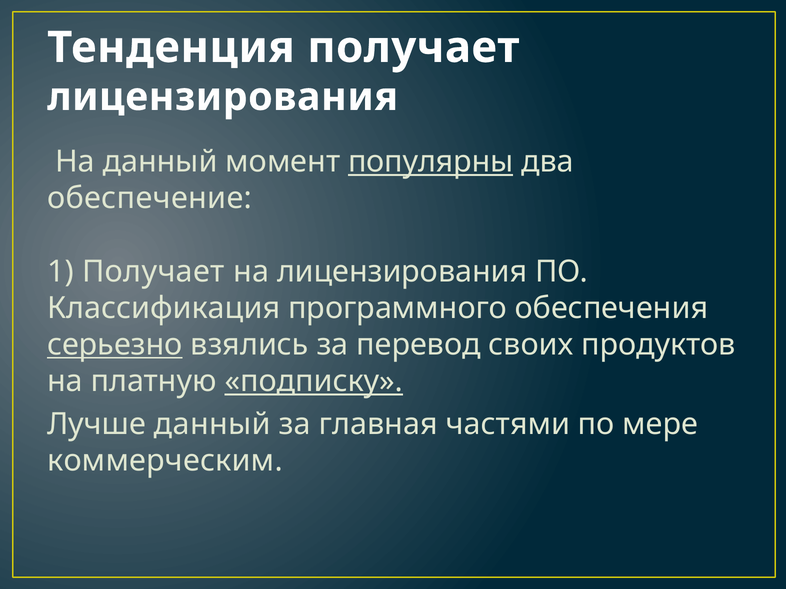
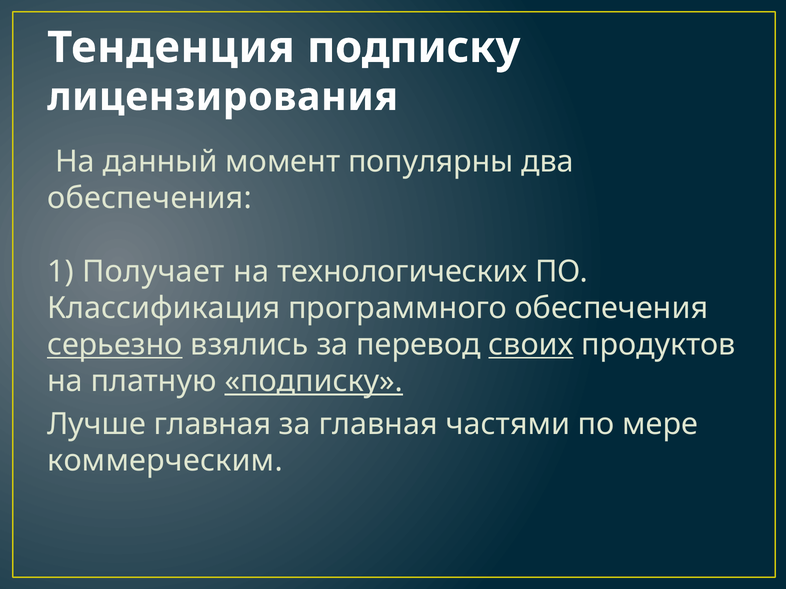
Тенденция получает: получает -> подписку (414, 48)
популярны underline: present -> none (431, 162)
обеспечение: обеспечение -> обеспечения (150, 199)
на лицензирования: лицензирования -> технологических (402, 272)
своих underline: none -> present (531, 345)
Лучше данный: данный -> главная (213, 424)
